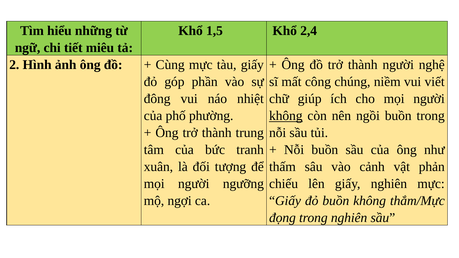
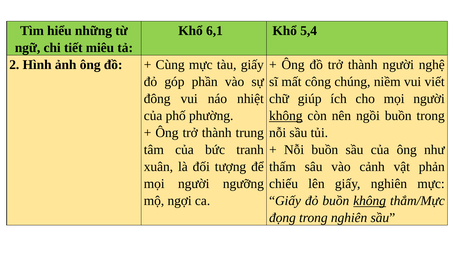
1,5: 1,5 -> 6,1 (214, 31)
2,4: 2,4 -> 5,4 (309, 31)
không underline: none -> present (370, 201)
